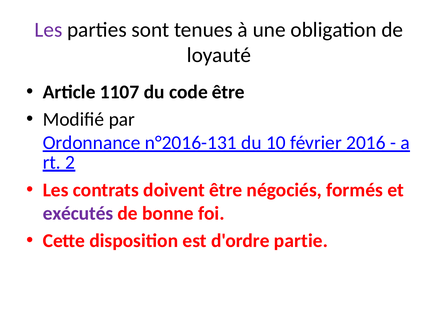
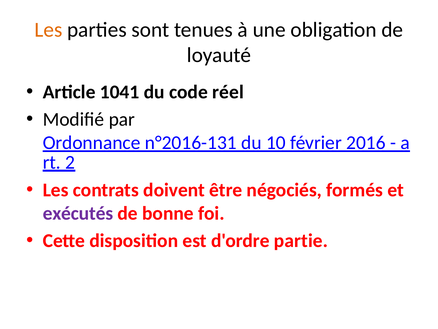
Les colour: purple -> orange (48, 30)
1107: 1107 -> 1041 (120, 92)
code être: être -> réel (228, 92)
